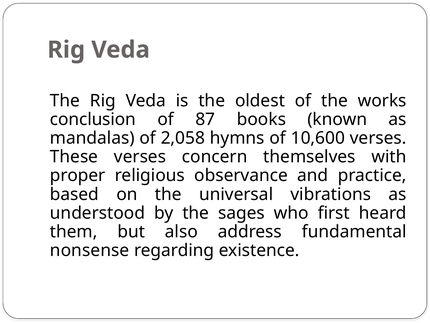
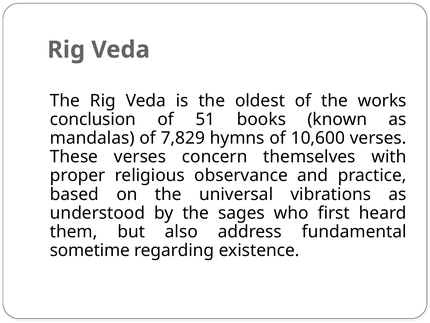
87: 87 -> 51 (205, 119)
2,058: 2,058 -> 7,829 (183, 138)
nonsense: nonsense -> sometime (90, 250)
